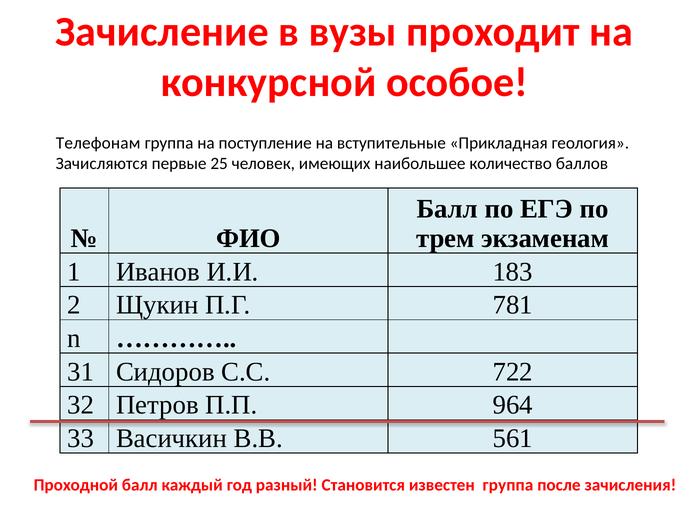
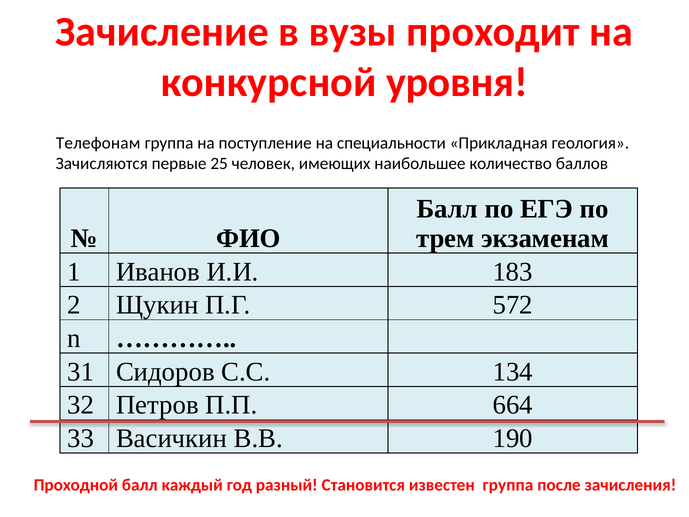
особое: особое -> уровня (457, 82)
вступительные: вступительные -> специальности (391, 143)
781: 781 -> 572 (513, 305)
722: 722 -> 134 (513, 372)
964: 964 -> 664 (513, 405)
561: 561 -> 190 (513, 438)
